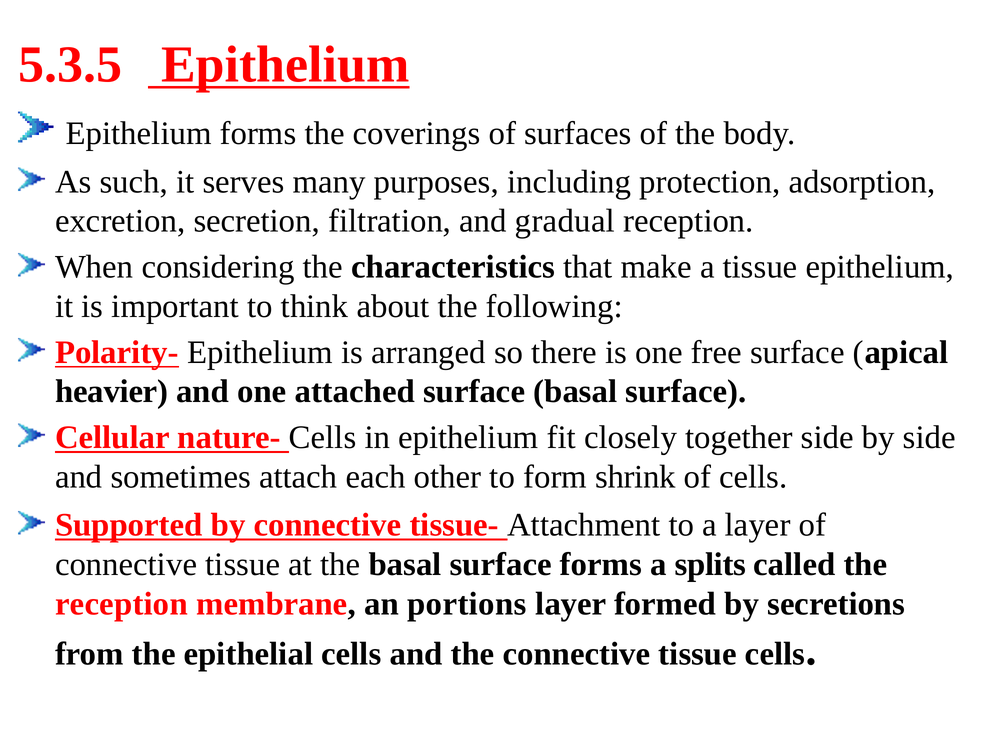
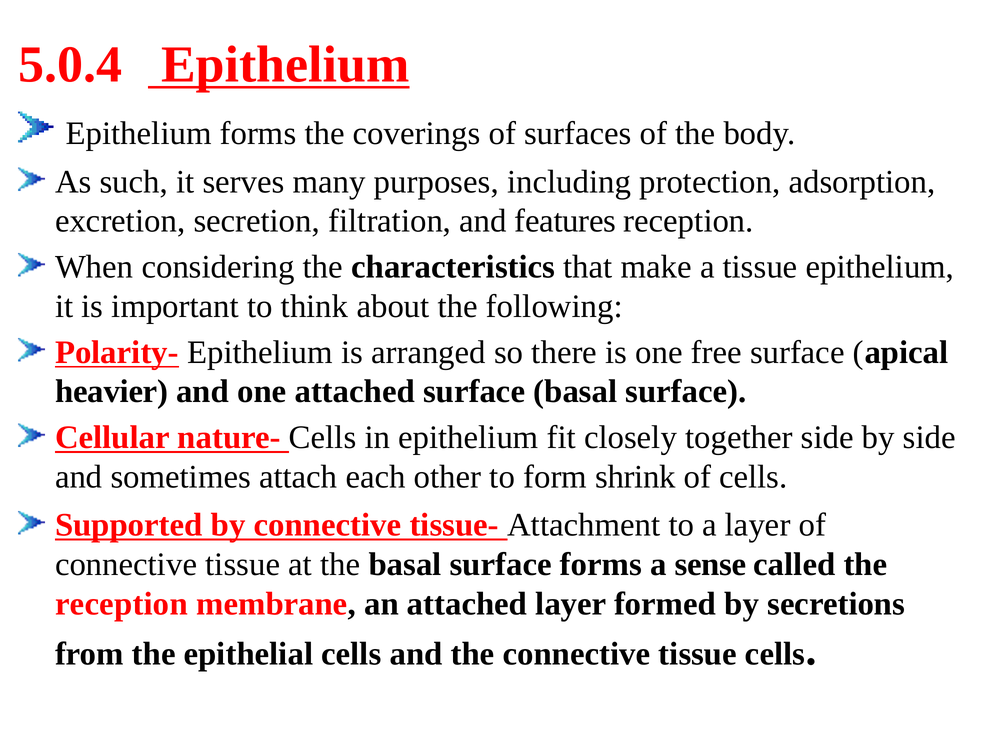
5.3.5: 5.3.5 -> 5.0.4 (70, 64)
gradual: gradual -> features (565, 221)
splits: splits -> sense (710, 565)
an portions: portions -> attached (467, 604)
